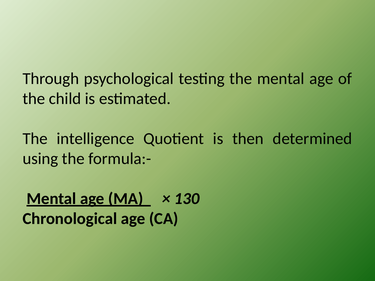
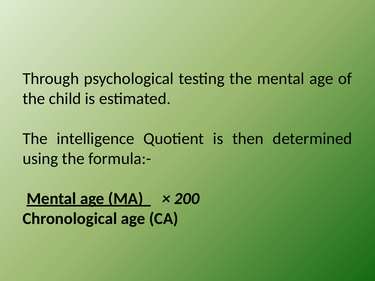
130: 130 -> 200 (187, 199)
